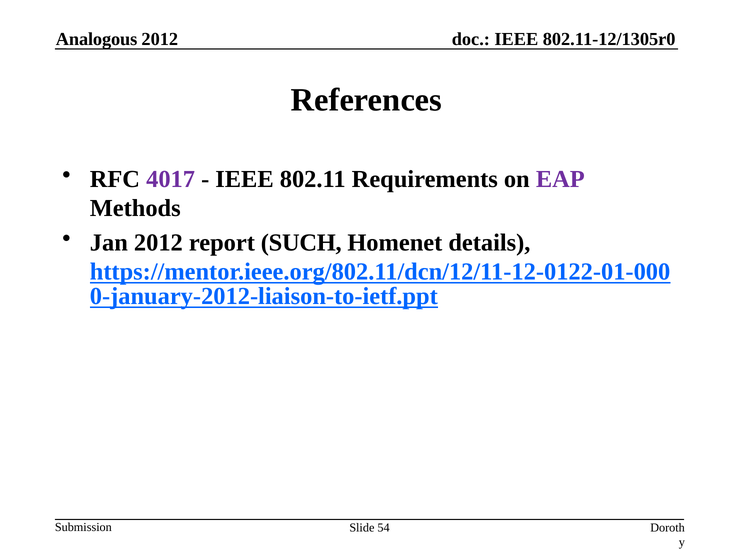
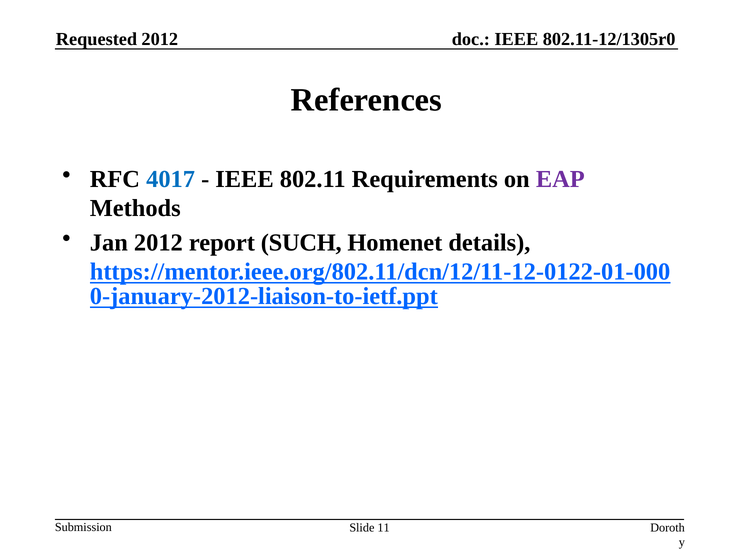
Analogous: Analogous -> Requested (97, 39)
4017 colour: purple -> blue (171, 179)
54: 54 -> 11 (384, 527)
